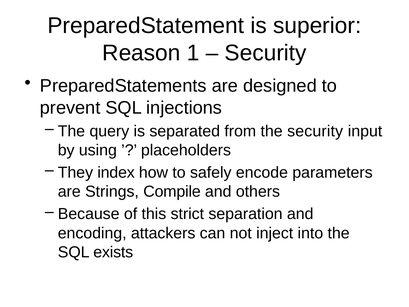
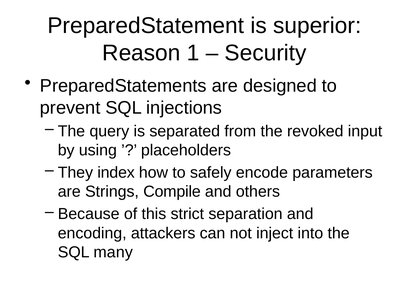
the security: security -> revoked (315, 131)
exists: exists -> many (113, 252)
